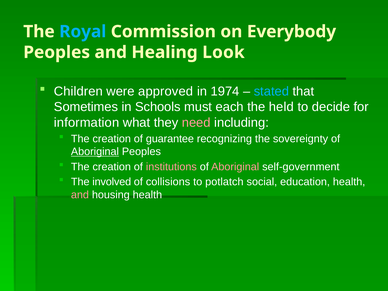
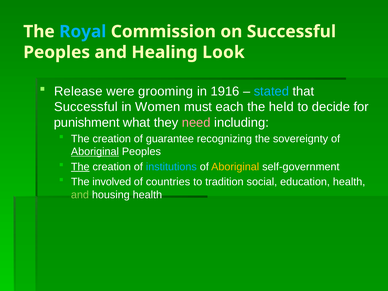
on Everybody: Everybody -> Successful (291, 32)
Children: Children -> Release (78, 91)
approved: approved -> grooming (166, 91)
1974: 1974 -> 1916 (225, 91)
Sometimes: Sometimes -> Successful (86, 107)
Schools: Schools -> Women (158, 107)
information: information -> punishment (87, 122)
The underline: none -> present (80, 167)
institutions colour: pink -> light blue (171, 167)
Aboriginal colour: pink -> yellow (235, 167)
collisions: collisions -> countries (168, 182)
potlatch: potlatch -> tradition (224, 182)
and colour: pink -> light green (80, 195)
